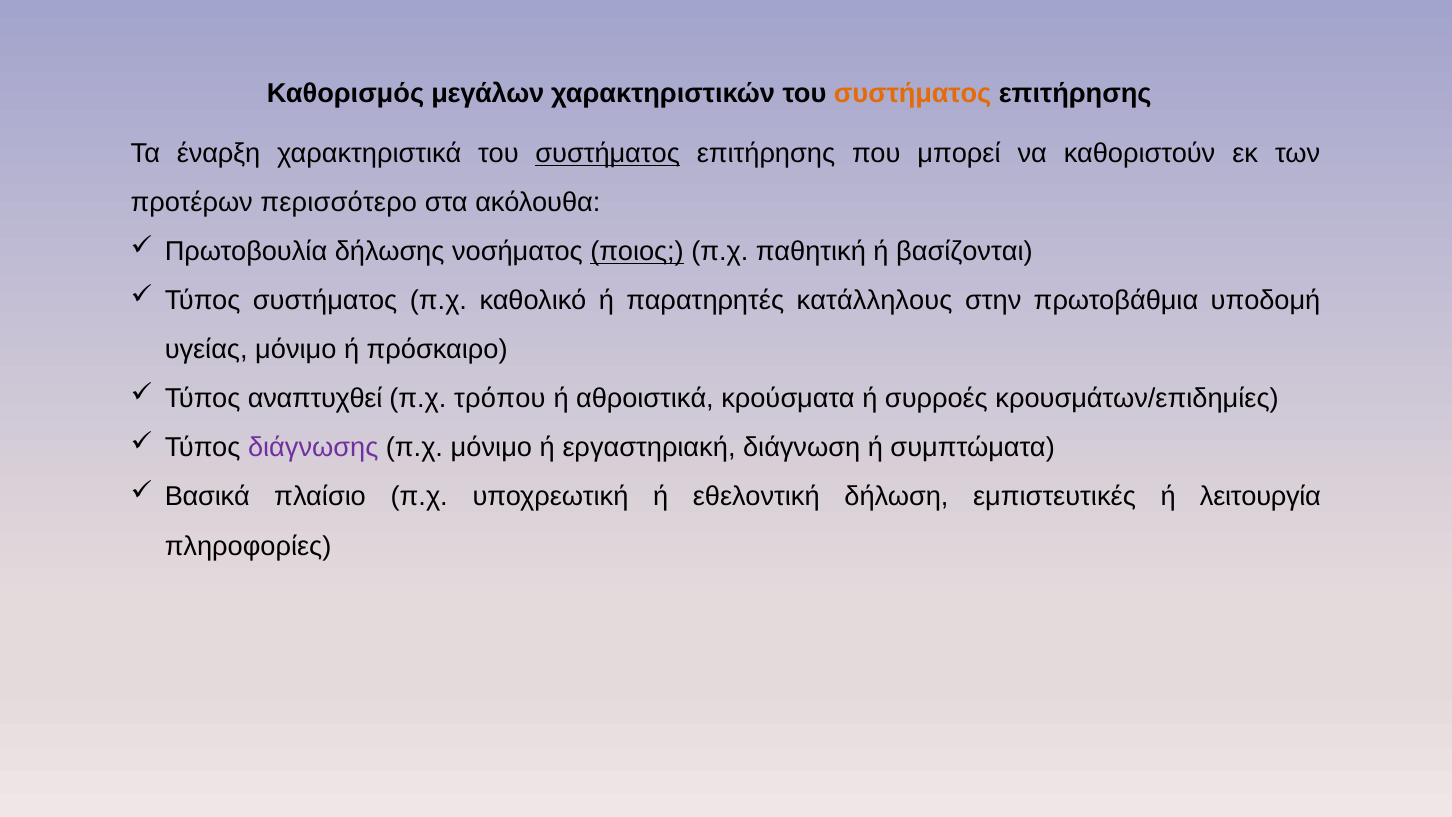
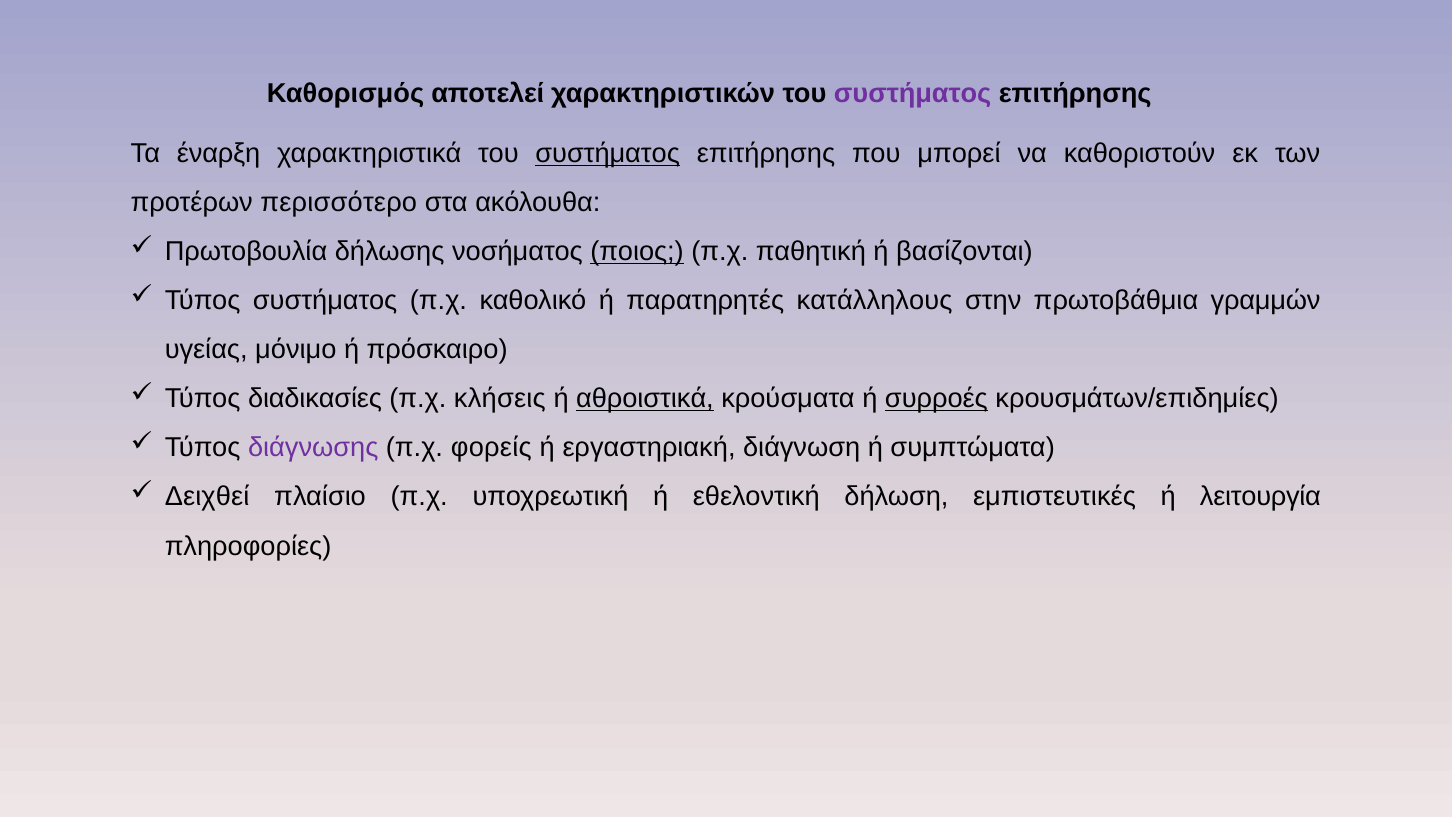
μεγάλων: μεγάλων -> αποτελεί (488, 93)
συστήματος colour: orange -> purple (913, 93)
υποδομή: υποδομή -> γραμμών (1266, 301)
αναπτυχθεί: αναπτυχθεί -> διαδικασίες (315, 399)
τρόπου: τρόπου -> κλήσεις (500, 399)
αθροιστικά underline: none -> present (645, 399)
συρροές underline: none -> present (936, 399)
π.χ μόνιμο: μόνιμο -> φορείς (491, 448)
Βασικά: Βασικά -> Δειχθεί (207, 497)
